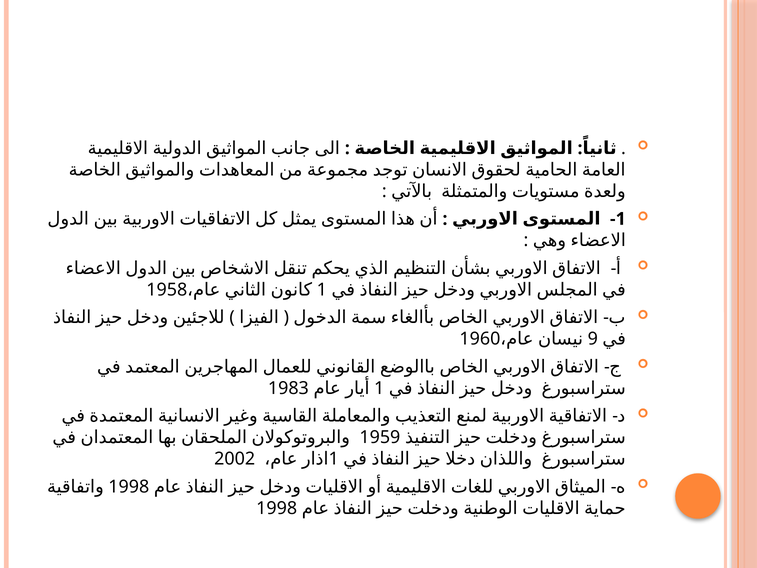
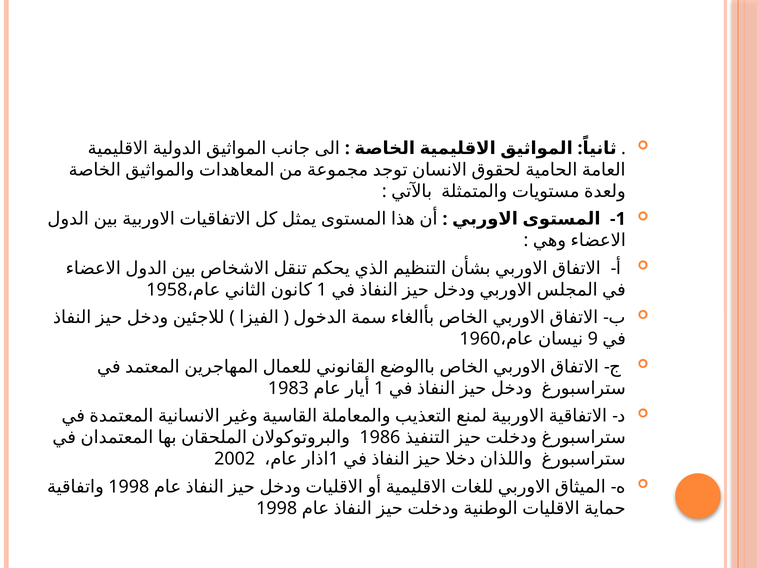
1959: 1959 -> 1986 (380, 437)
